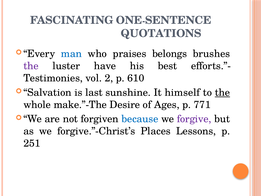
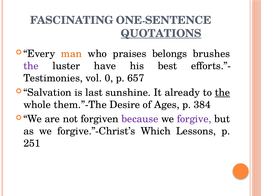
QUOTATIONS underline: none -> present (161, 33)
man colour: blue -> orange (71, 54)
2: 2 -> 0 (109, 78)
610: 610 -> 657 (136, 78)
himself: himself -> already (182, 92)
make.”-The: make.”-The -> them.”-The (80, 105)
771: 771 -> 384 (202, 105)
because colour: blue -> purple (140, 119)
Places: Places -> Which (156, 131)
